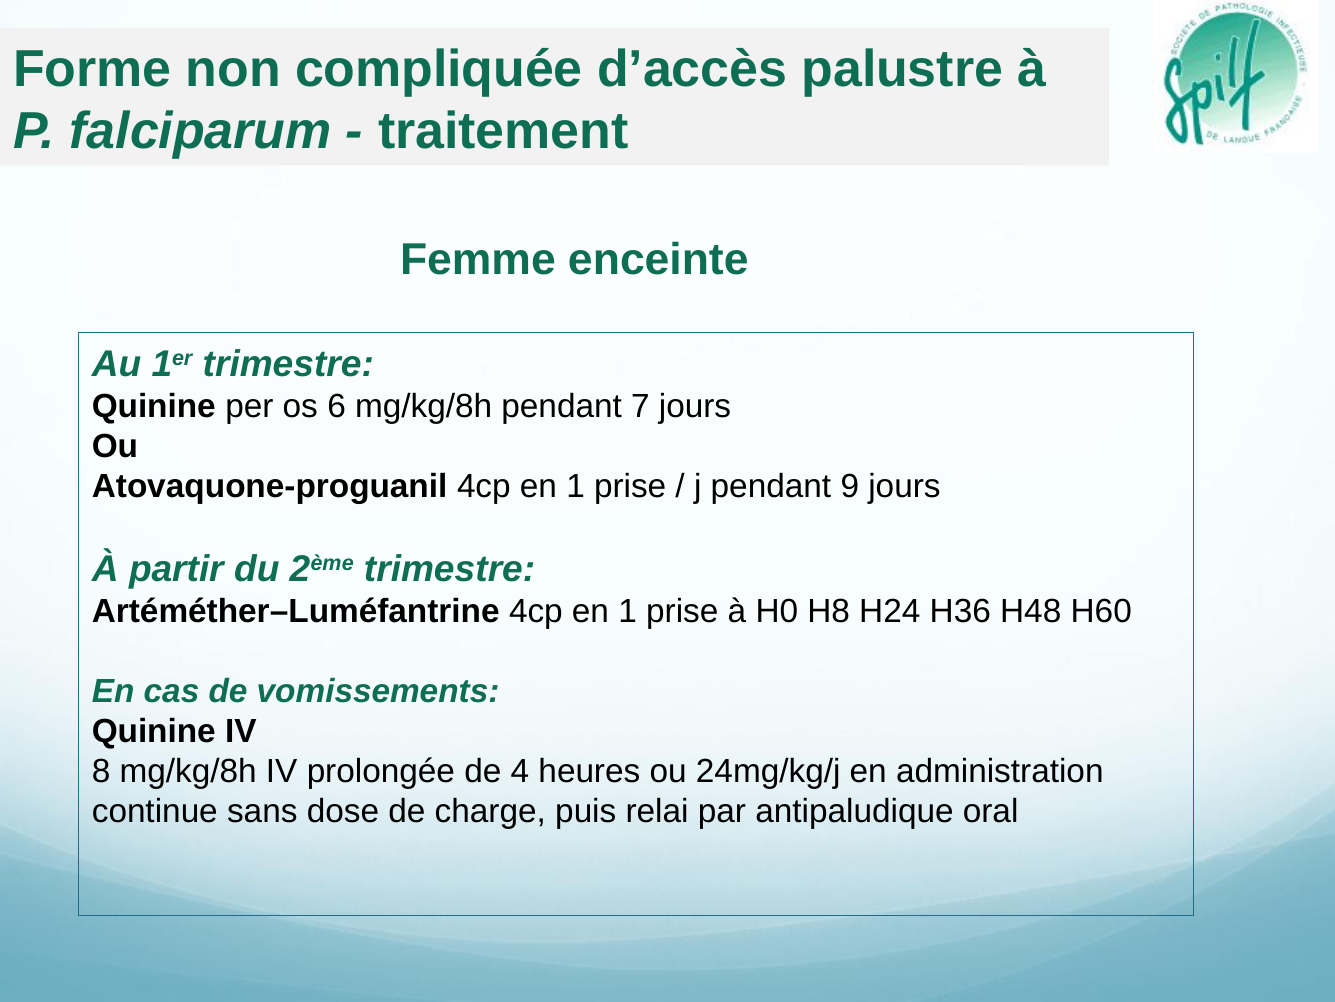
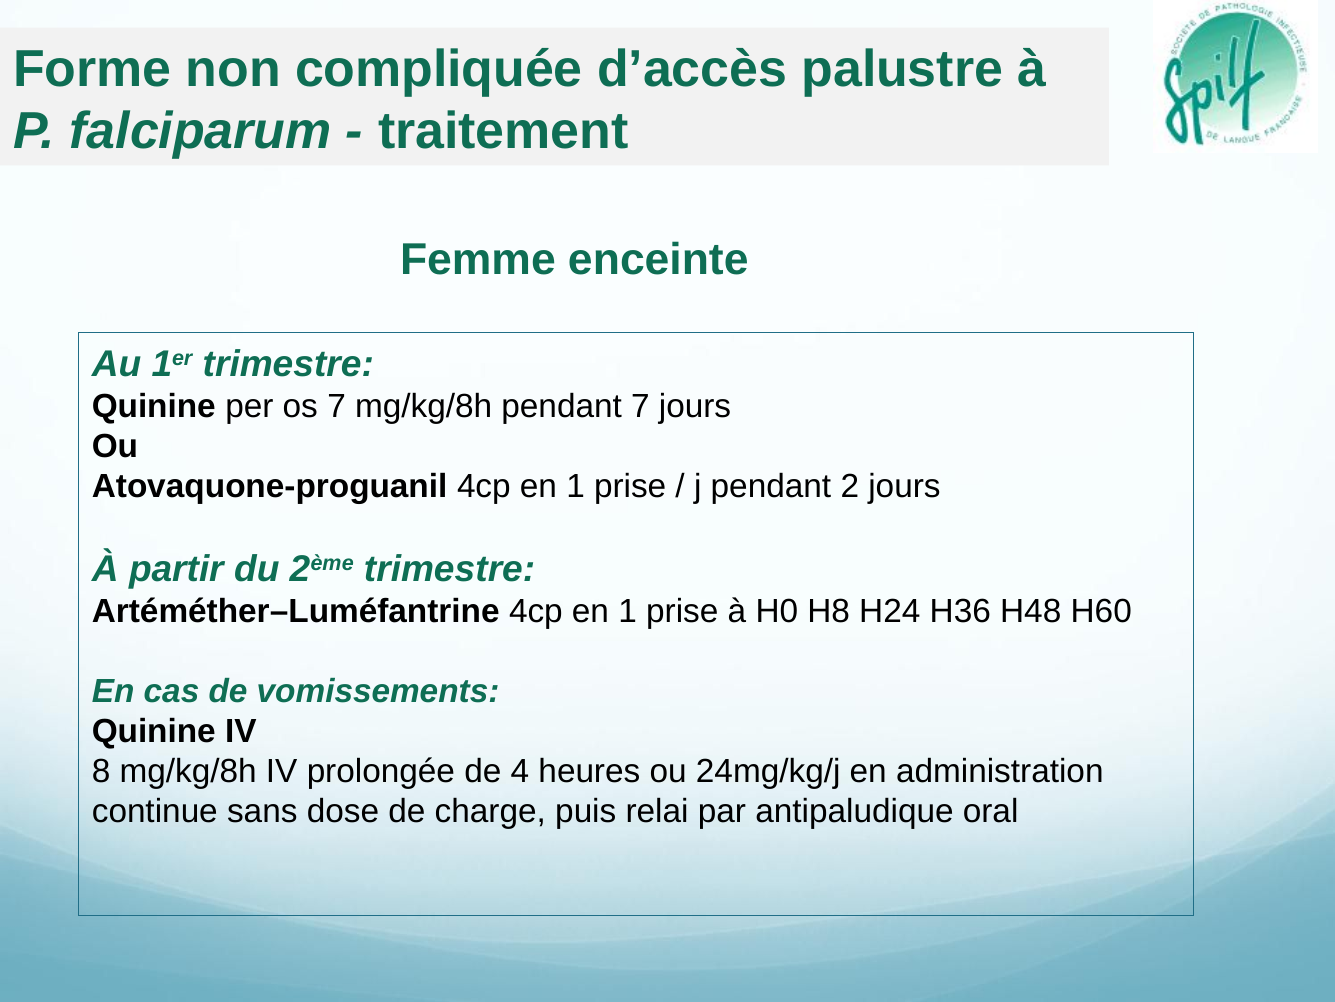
os 6: 6 -> 7 (337, 406)
9: 9 -> 2 (850, 486)
